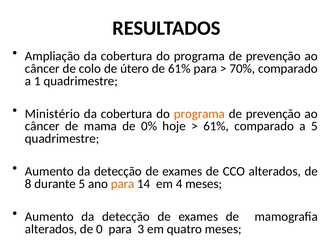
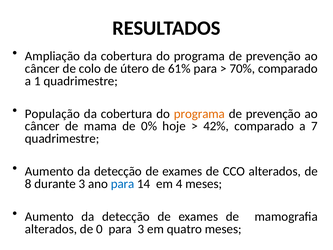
Ministério: Ministério -> População (53, 114)
61%: 61% -> 42% (216, 126)
a 5: 5 -> 7 (314, 126)
durante 5: 5 -> 3 (82, 184)
para colour: orange -> blue (123, 184)
